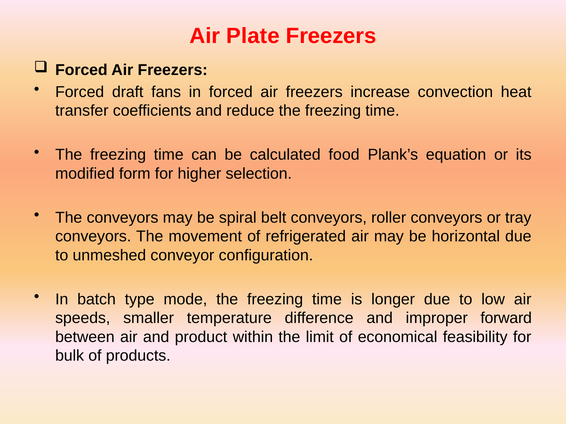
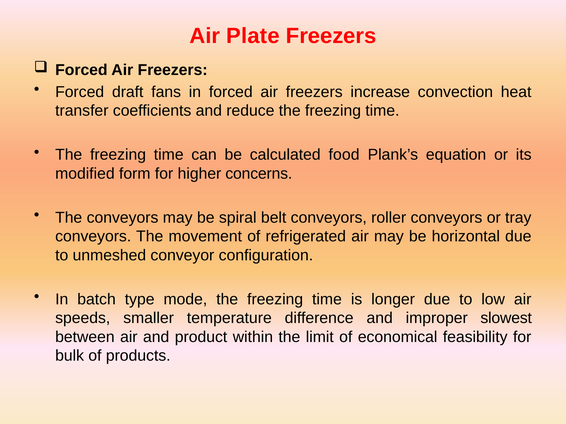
selection: selection -> concerns (259, 174)
forward: forward -> slowest (506, 318)
